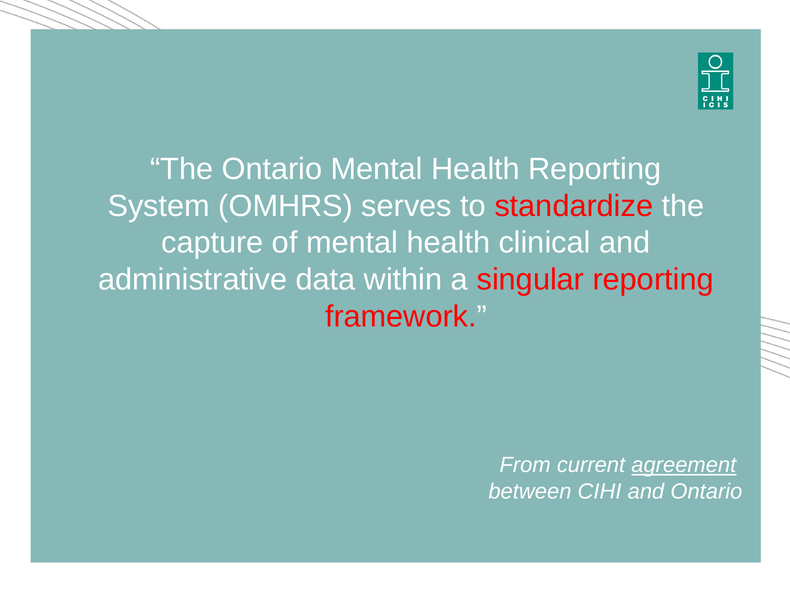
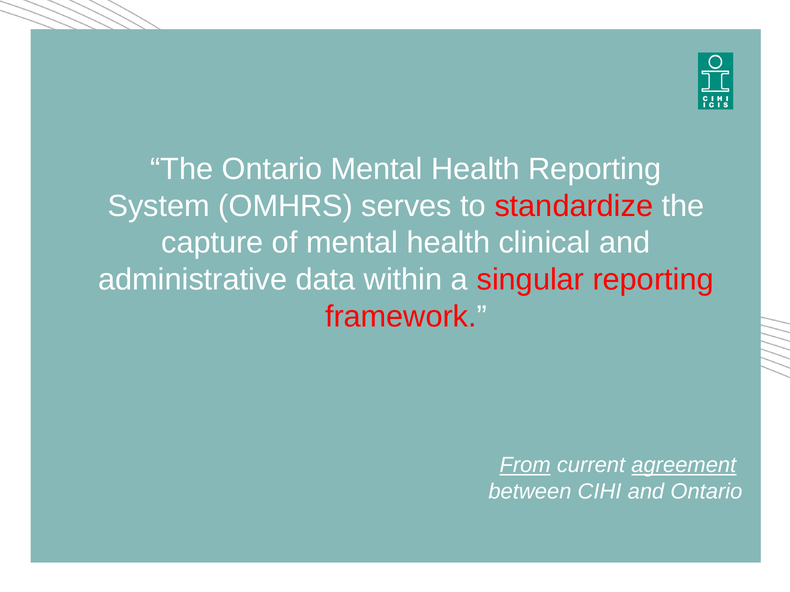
From underline: none -> present (525, 466)
